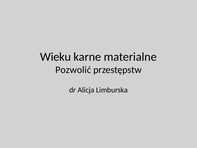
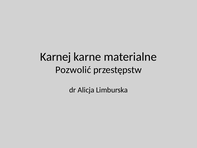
Wieku: Wieku -> Karnej (56, 57)
